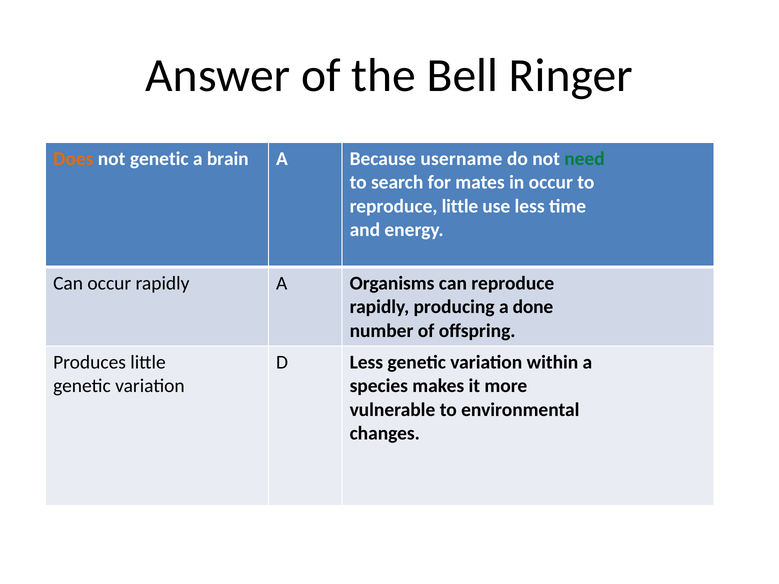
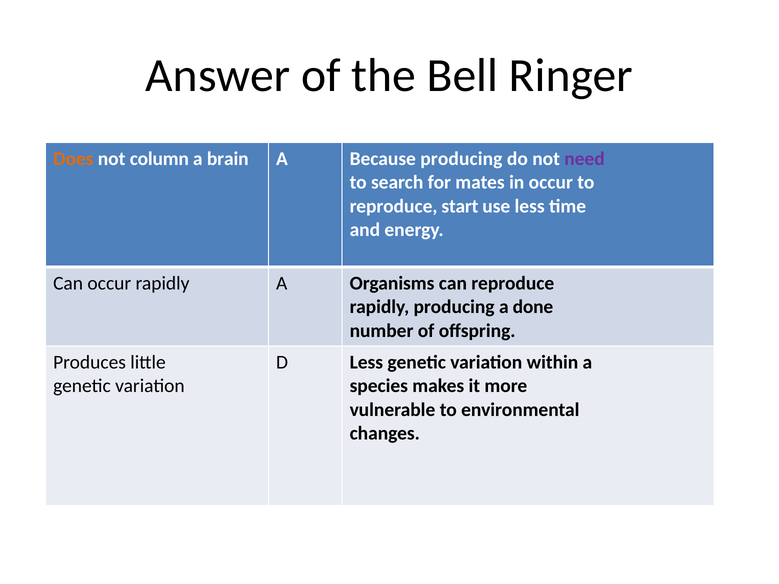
not genetic: genetic -> column (159, 159)
Because username: username -> producing (461, 159)
need colour: green -> purple (584, 159)
reproduce little: little -> start (460, 206)
